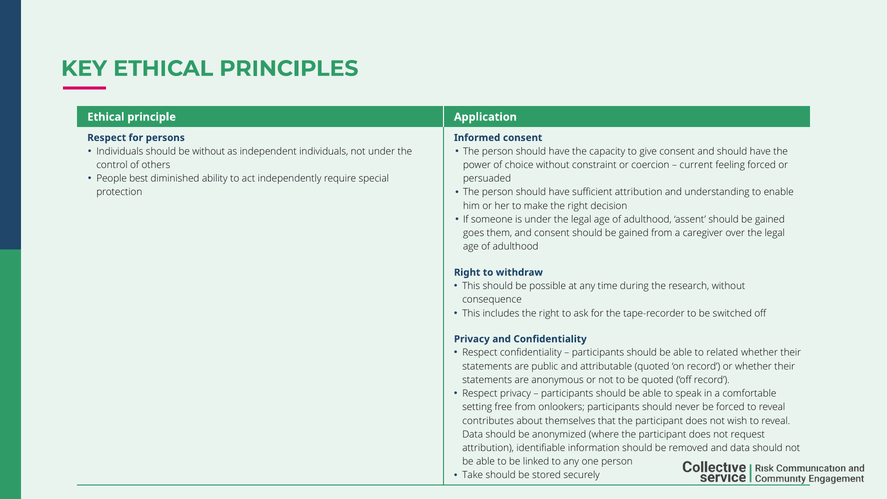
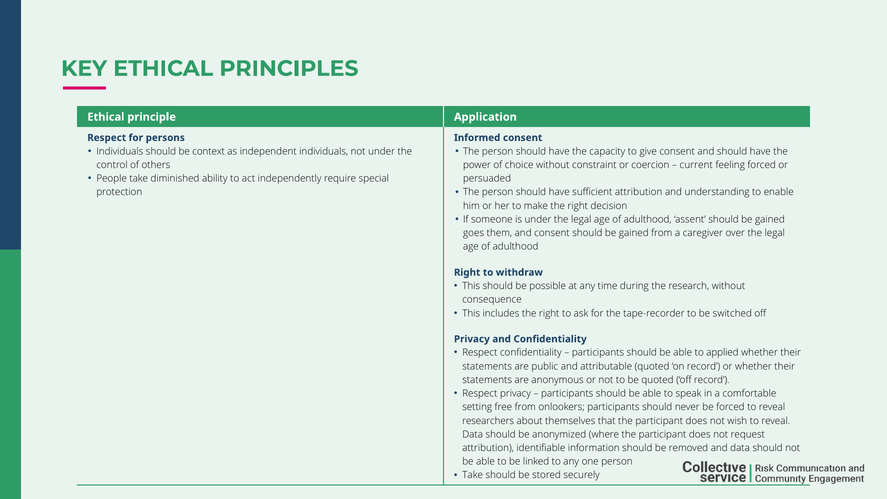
be without: without -> context (209, 151)
People best: best -> take (139, 179)
related: related -> applied (722, 353)
contributes: contributes -> researchers (488, 421)
